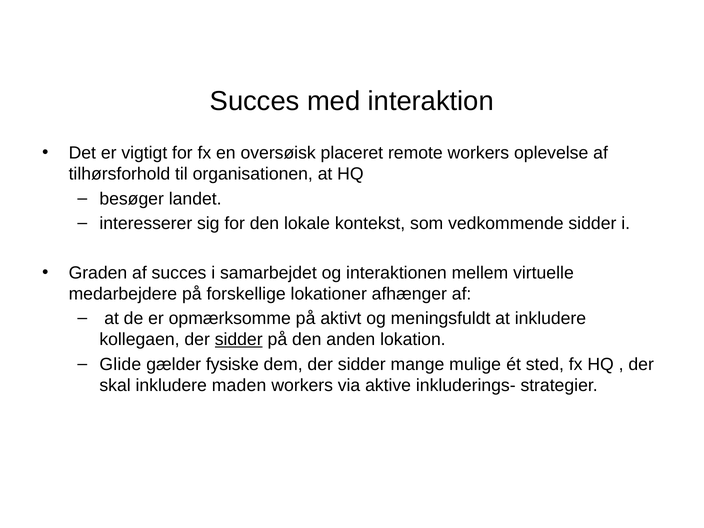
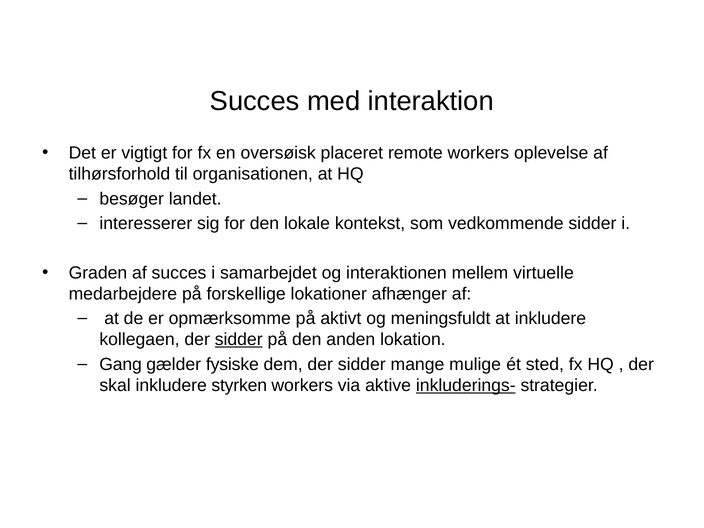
Glide: Glide -> Gang (121, 364)
maden: maden -> styrken (239, 385)
inkluderings- underline: none -> present (466, 385)
